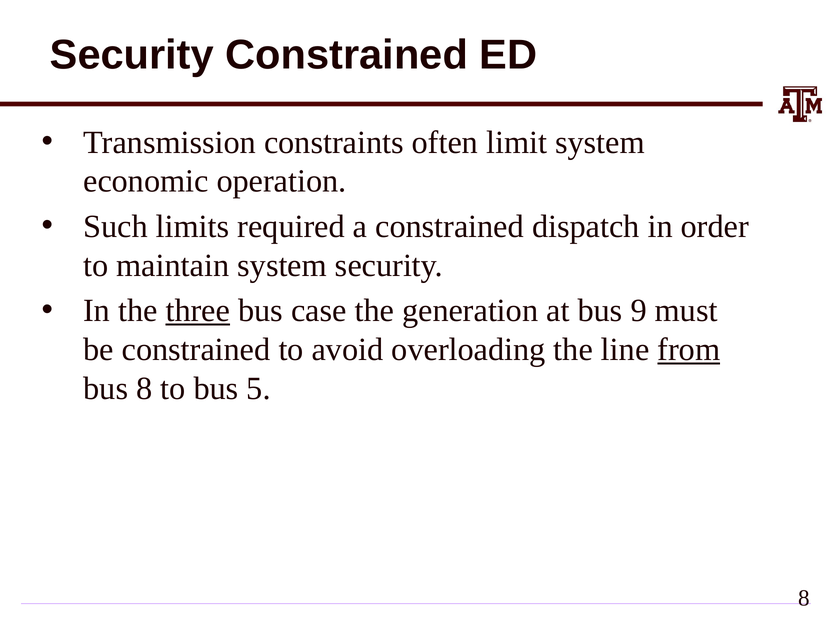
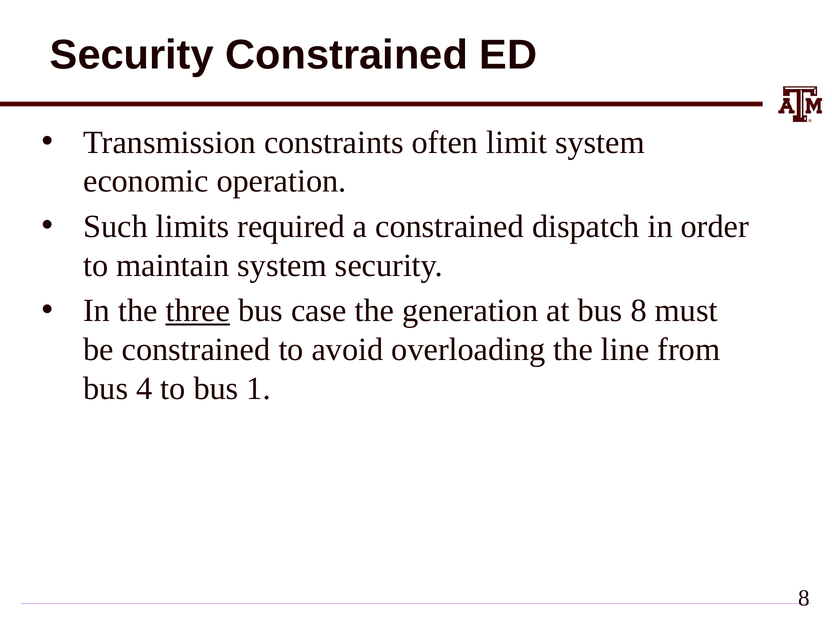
bus 9: 9 -> 8 (639, 311)
from underline: present -> none (689, 350)
bus 8: 8 -> 4 (144, 388)
5: 5 -> 1 (259, 388)
